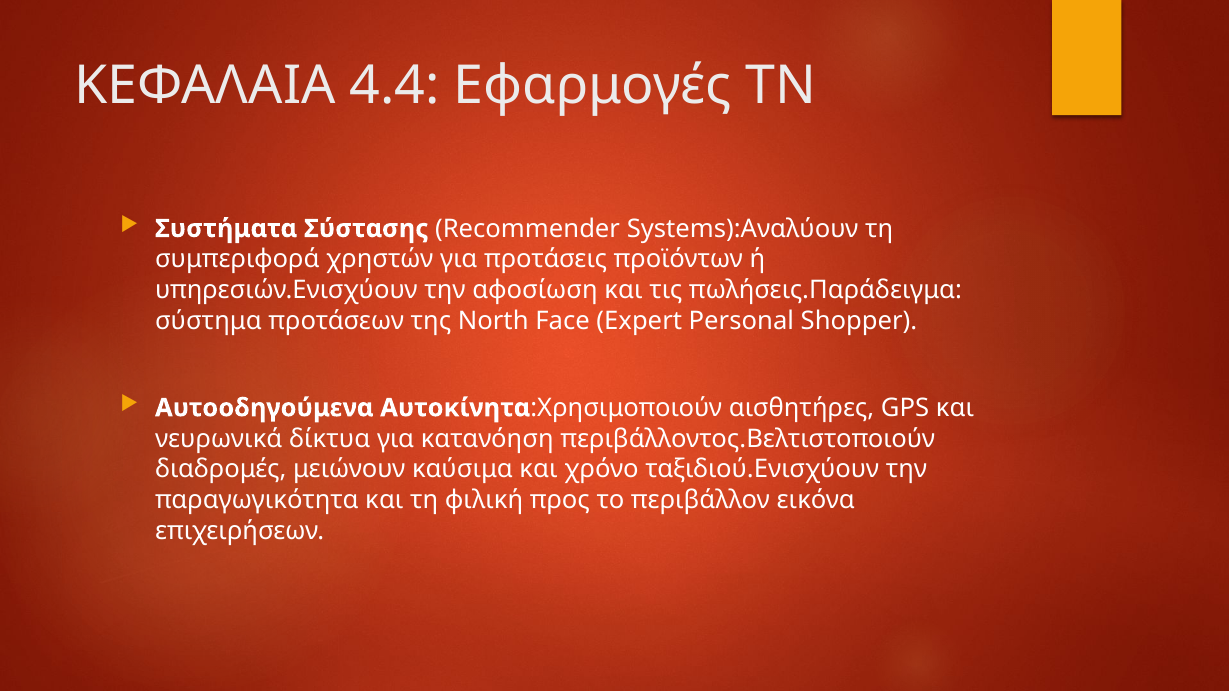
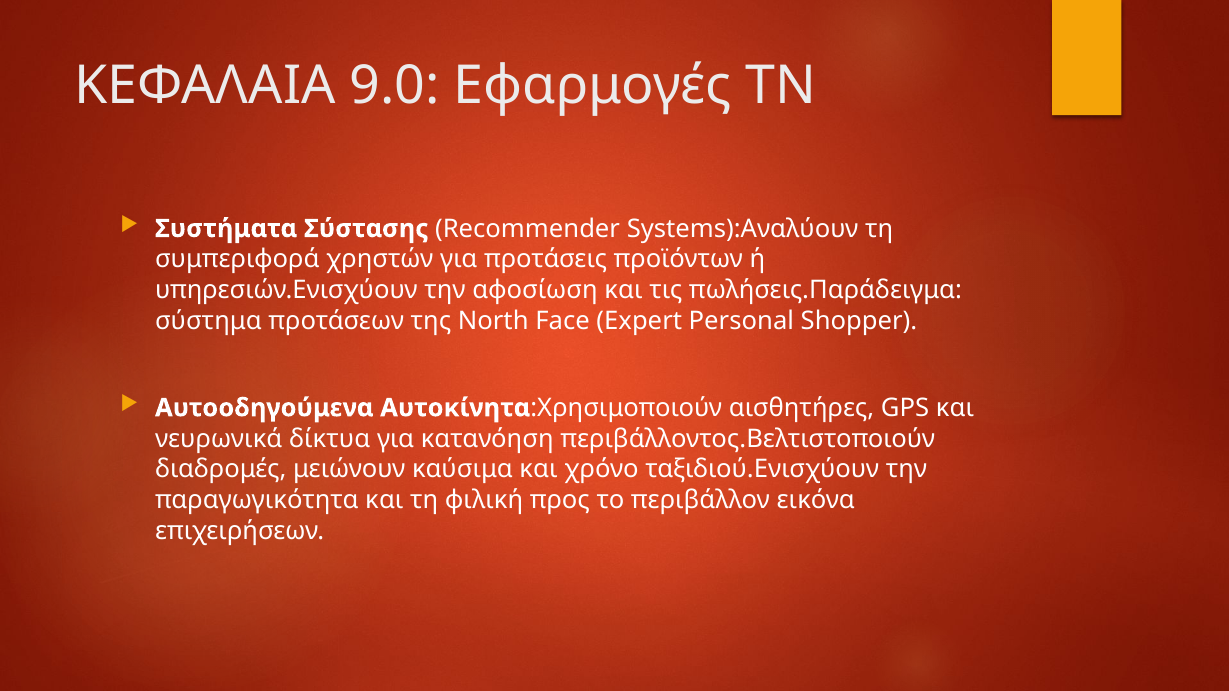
4.4: 4.4 -> 9.0 (395, 86)
